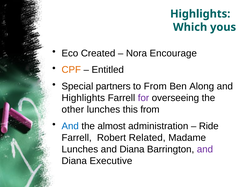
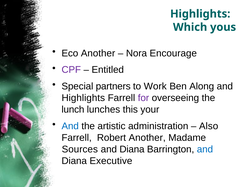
Eco Created: Created -> Another (98, 53)
CPF colour: orange -> purple (71, 70)
to From: From -> Work (155, 86)
other: other -> lunch (73, 109)
this from: from -> your (150, 109)
almost: almost -> artistic (112, 126)
Ride: Ride -> Also (209, 126)
Robert Related: Related -> Another (147, 137)
Lunches: Lunches -> Sources (80, 149)
and colour: purple -> blue (205, 149)
